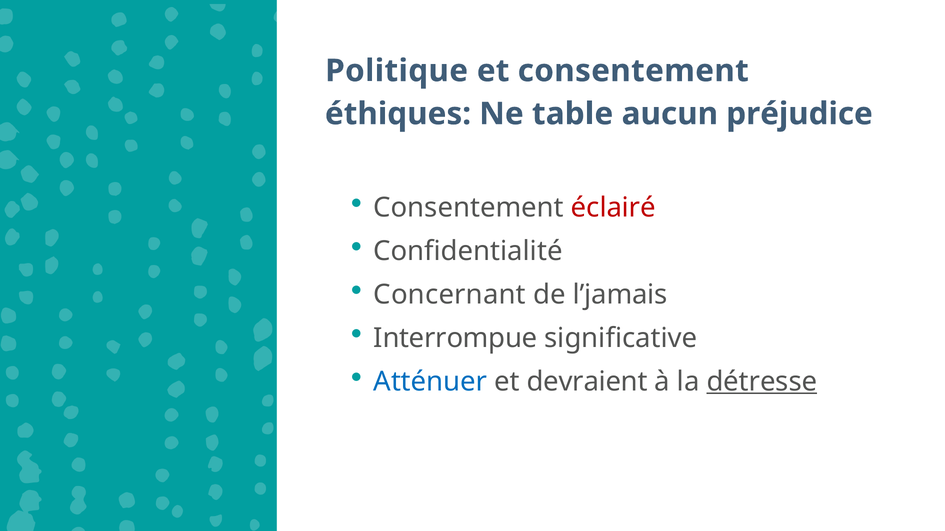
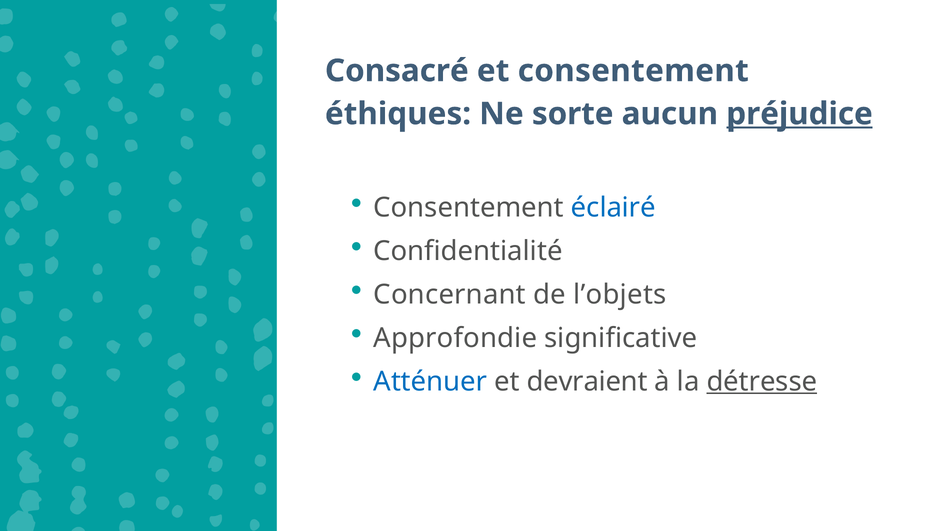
Politique: Politique -> Consacré (397, 71)
table: table -> sorte (573, 114)
préjudice underline: none -> present (800, 114)
éclairé colour: red -> blue (613, 208)
l’jamais: l’jamais -> l’objets (620, 295)
Interrompue: Interrompue -> Approfondie (455, 338)
